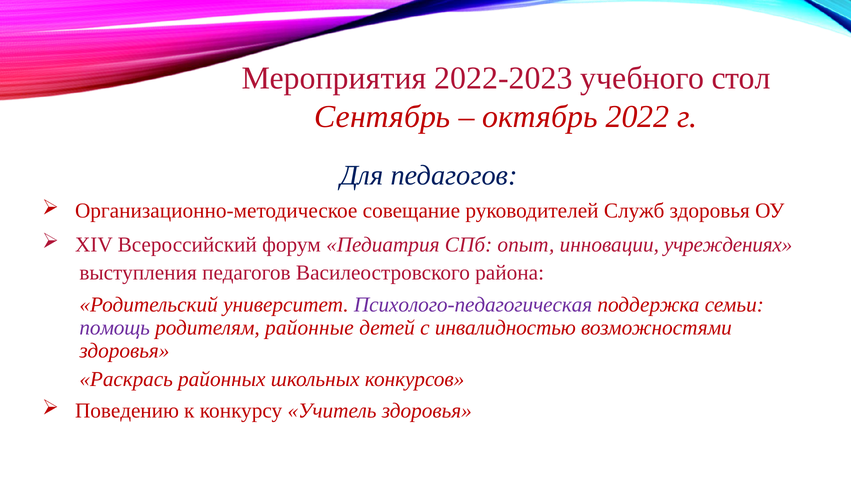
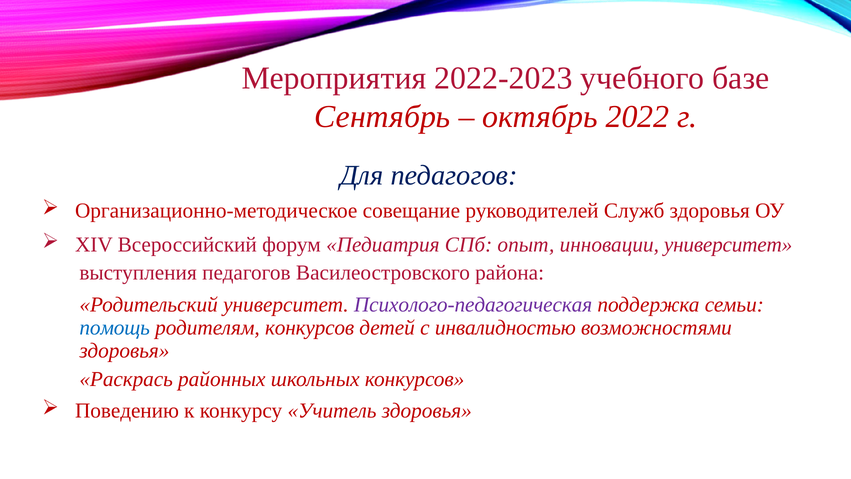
стол: стол -> базе (741, 78)
инновации учреждениях: учреждениях -> университет (728, 244)
помощь colour: purple -> blue (115, 327)
родителям районные: районные -> конкурсов (310, 327)
